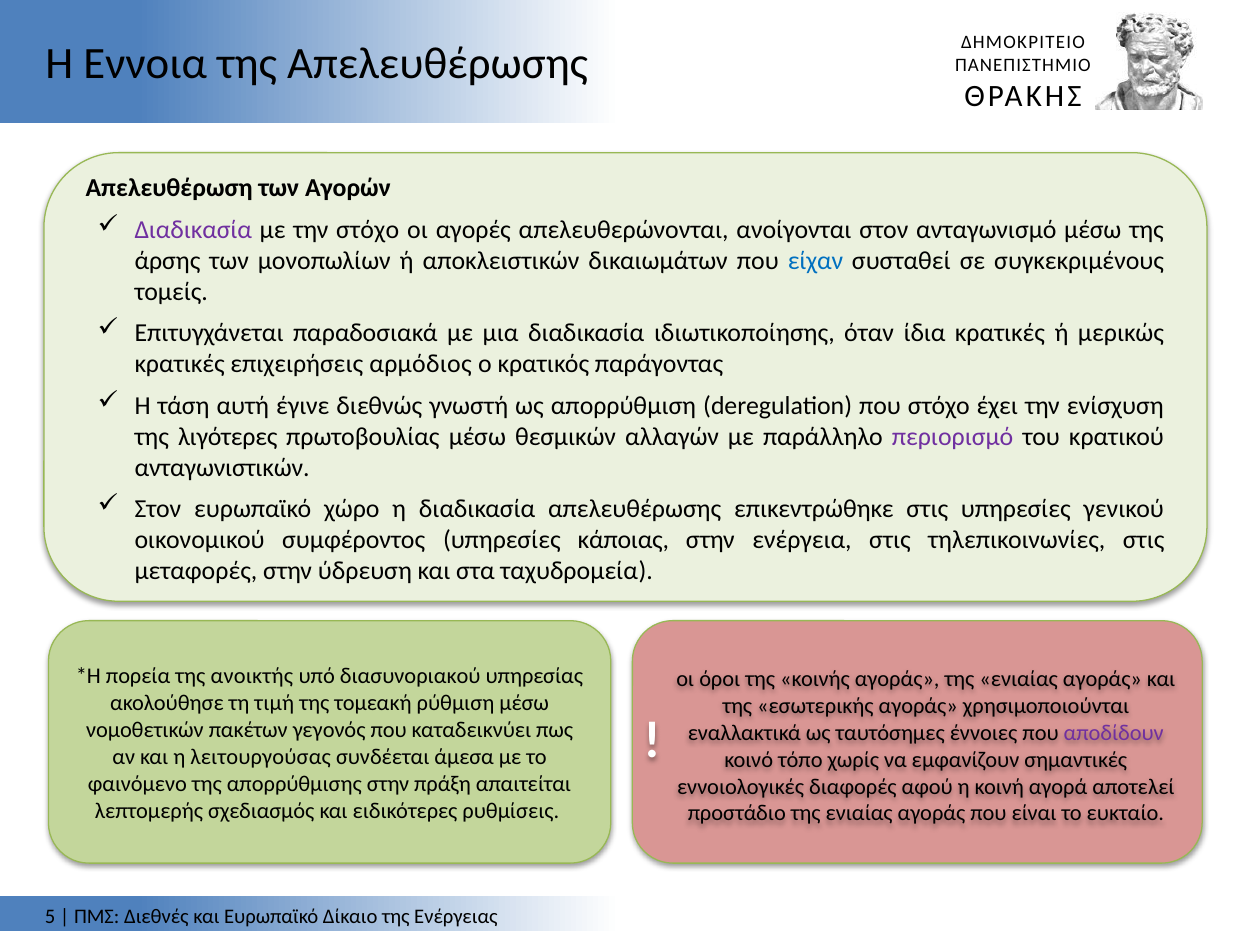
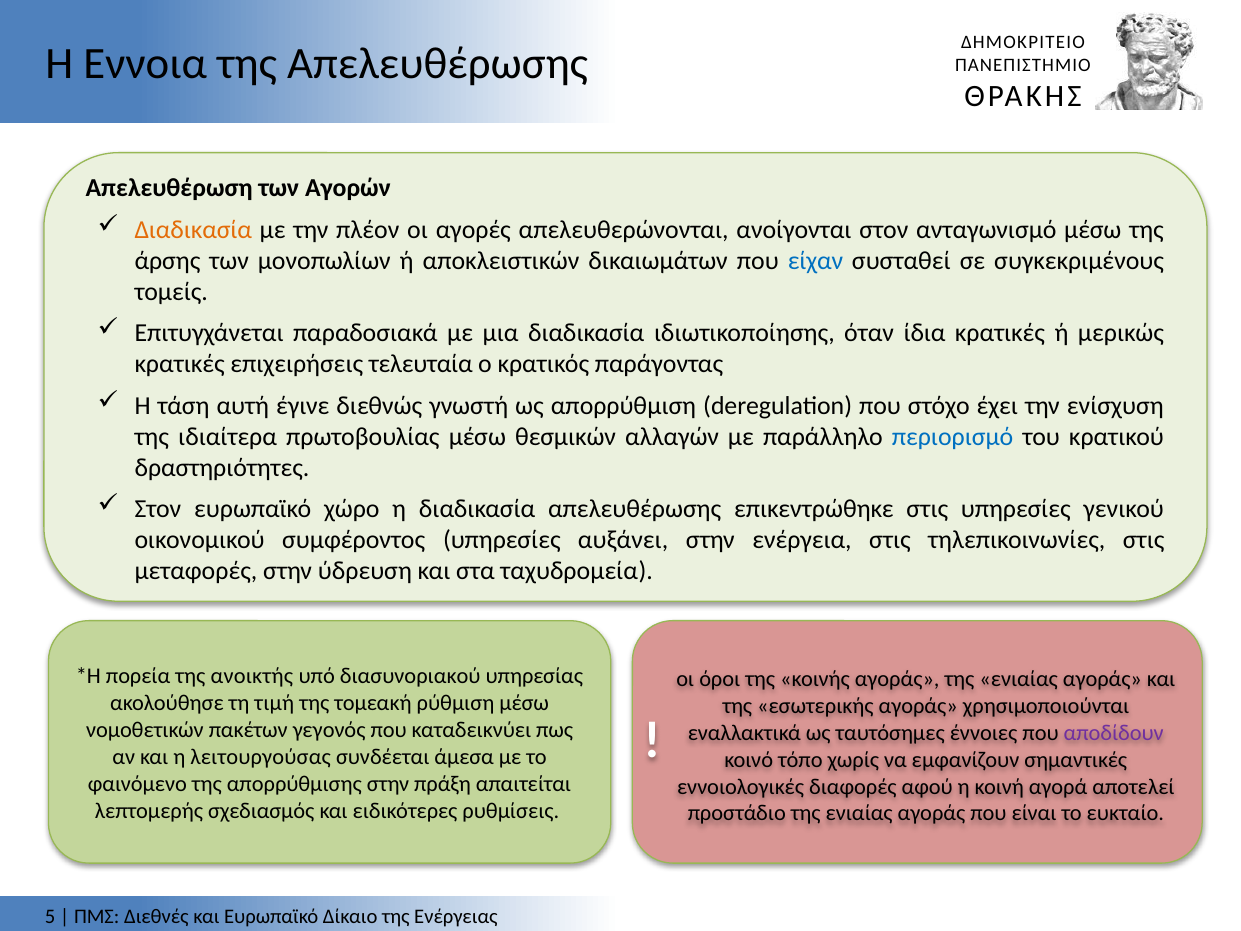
Διαδικασία colour: purple -> orange (193, 230)
την στόχο: στόχο -> πλέον (368, 230)
αρμόδιος: αρμόδιος -> τελευταία (421, 364)
λιγότερες: λιγότερες -> ιδιαίτερα (228, 437)
περιορισμό colour: purple -> blue (953, 437)
ανταγωνιστικών: ανταγωνιστικών -> δραστηριότητες (222, 468)
κάποιας: κάποιας -> αυξάνει (623, 540)
